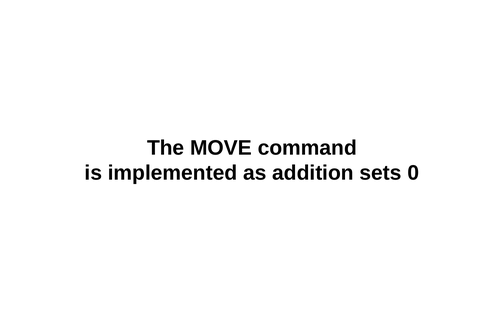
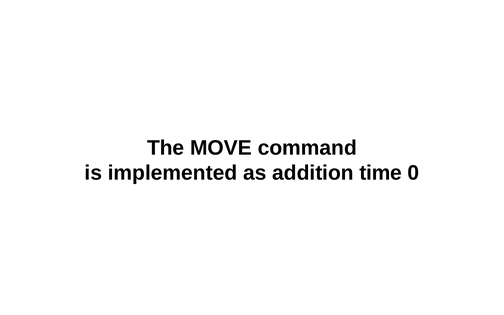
sets: sets -> time (381, 173)
